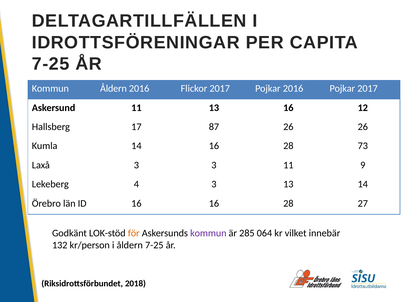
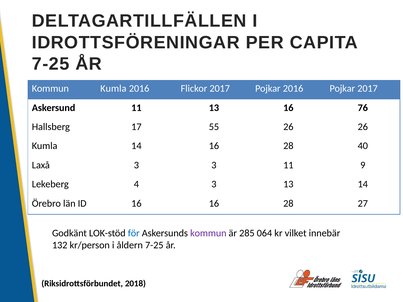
Kommun Åldern: Åldern -> Kumla (113, 89)
12: 12 -> 76 (363, 108)
87: 87 -> 55 (214, 127)
73: 73 -> 40 (363, 146)
för colour: orange -> blue (134, 233)
